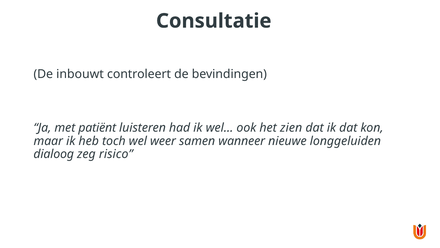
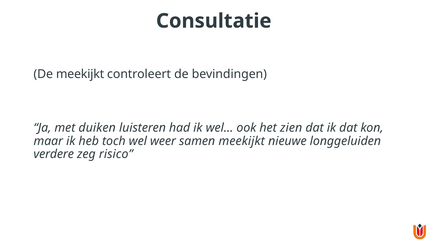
De inbouwt: inbouwt -> meekijkt (80, 74)
patiënt: patiënt -> duiken (97, 127)
samen wanneer: wanneer -> meekijkt (242, 141)
dialoog: dialoog -> verdere (54, 154)
